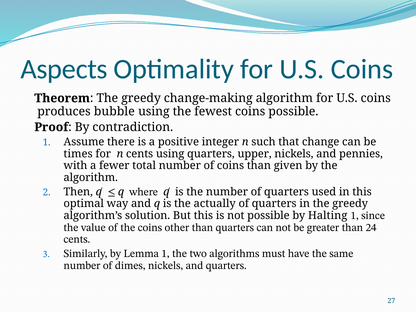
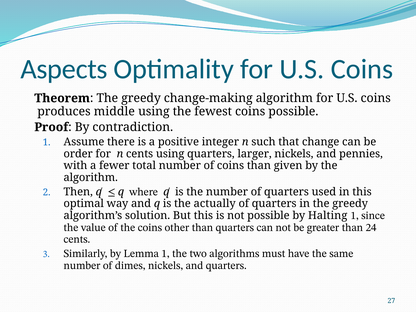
bubble: bubble -> middle (114, 111)
times: times -> order (78, 154)
upper: upper -> larger (255, 154)
